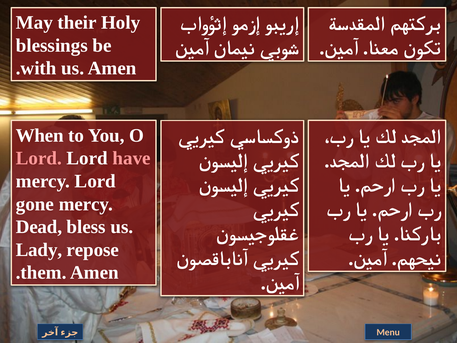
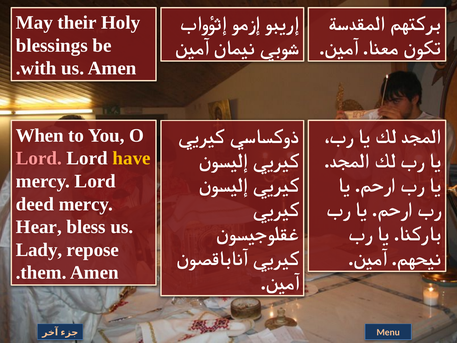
have colour: pink -> yellow (132, 158)
gone: gone -> deed (35, 204)
Dead: Dead -> Hear (39, 227)
